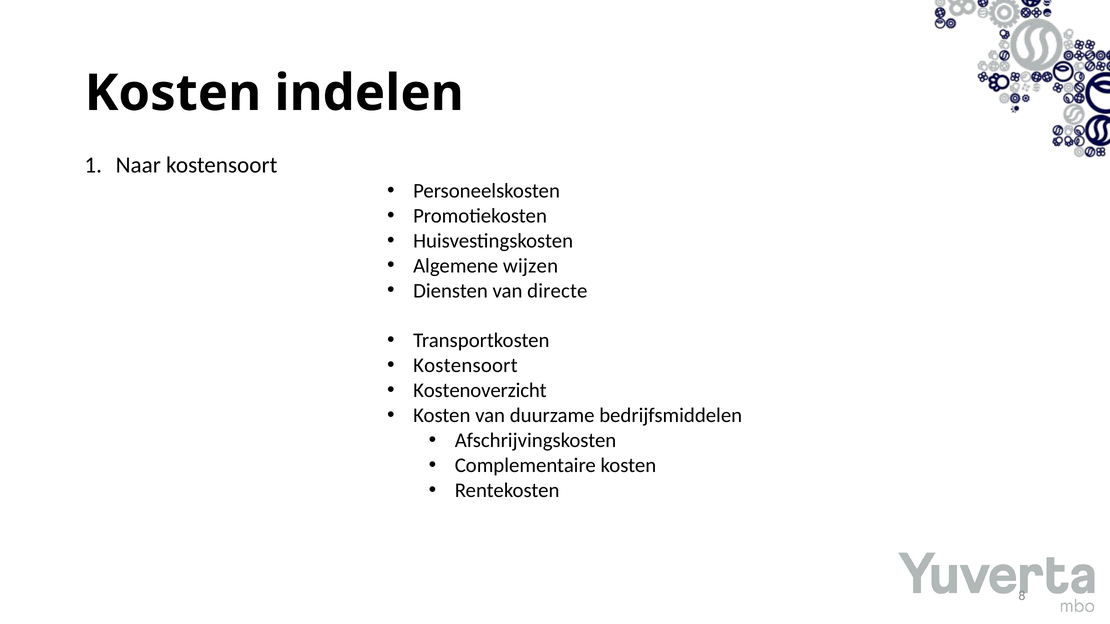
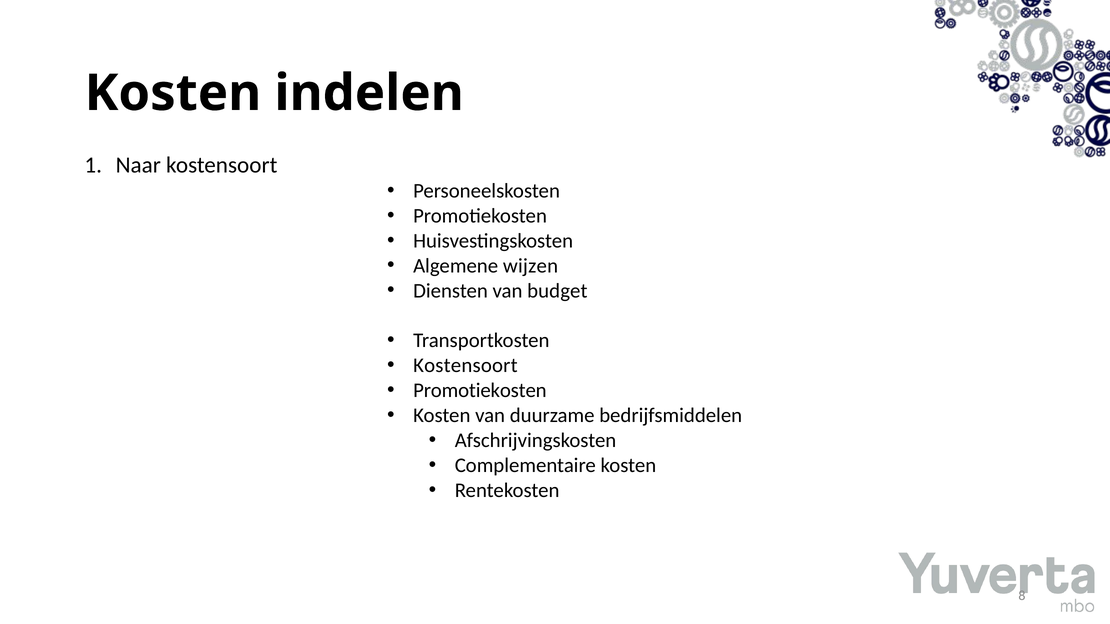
directe: directe -> budget (557, 291)
Kostenoverzicht: Kostenoverzicht -> Promotiekosten (480, 391)
